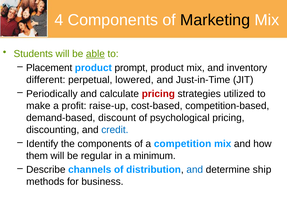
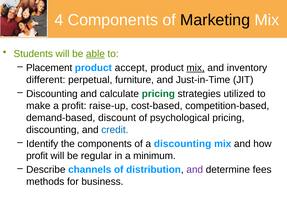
prompt: prompt -> accept (131, 68)
mix underline: none -> present (196, 68)
lowered: lowered -> furniture (134, 79)
Periodically: Periodically -> Discounting (52, 93)
pricing colour: red -> green (158, 93)
a competition: competition -> discounting (183, 143)
them: them -> profit (37, 155)
and colour: blue -> purple (195, 169)
ship: ship -> fees (262, 169)
